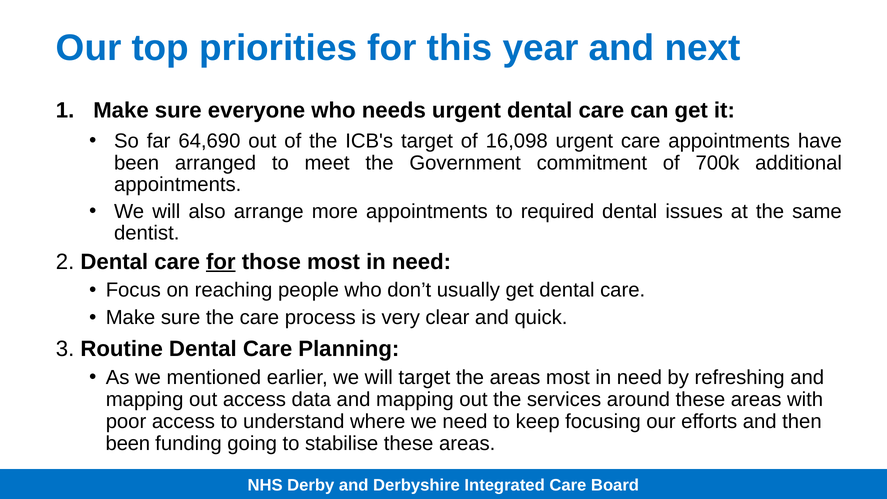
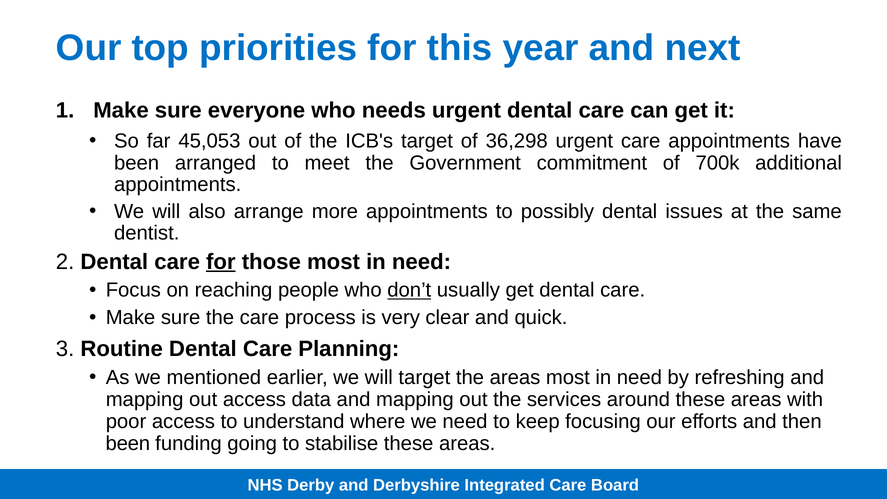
64,690: 64,690 -> 45,053 (209, 141)
16,098: 16,098 -> 36,298 (517, 141)
required: required -> possibly (557, 211)
don’t underline: none -> present (409, 290)
